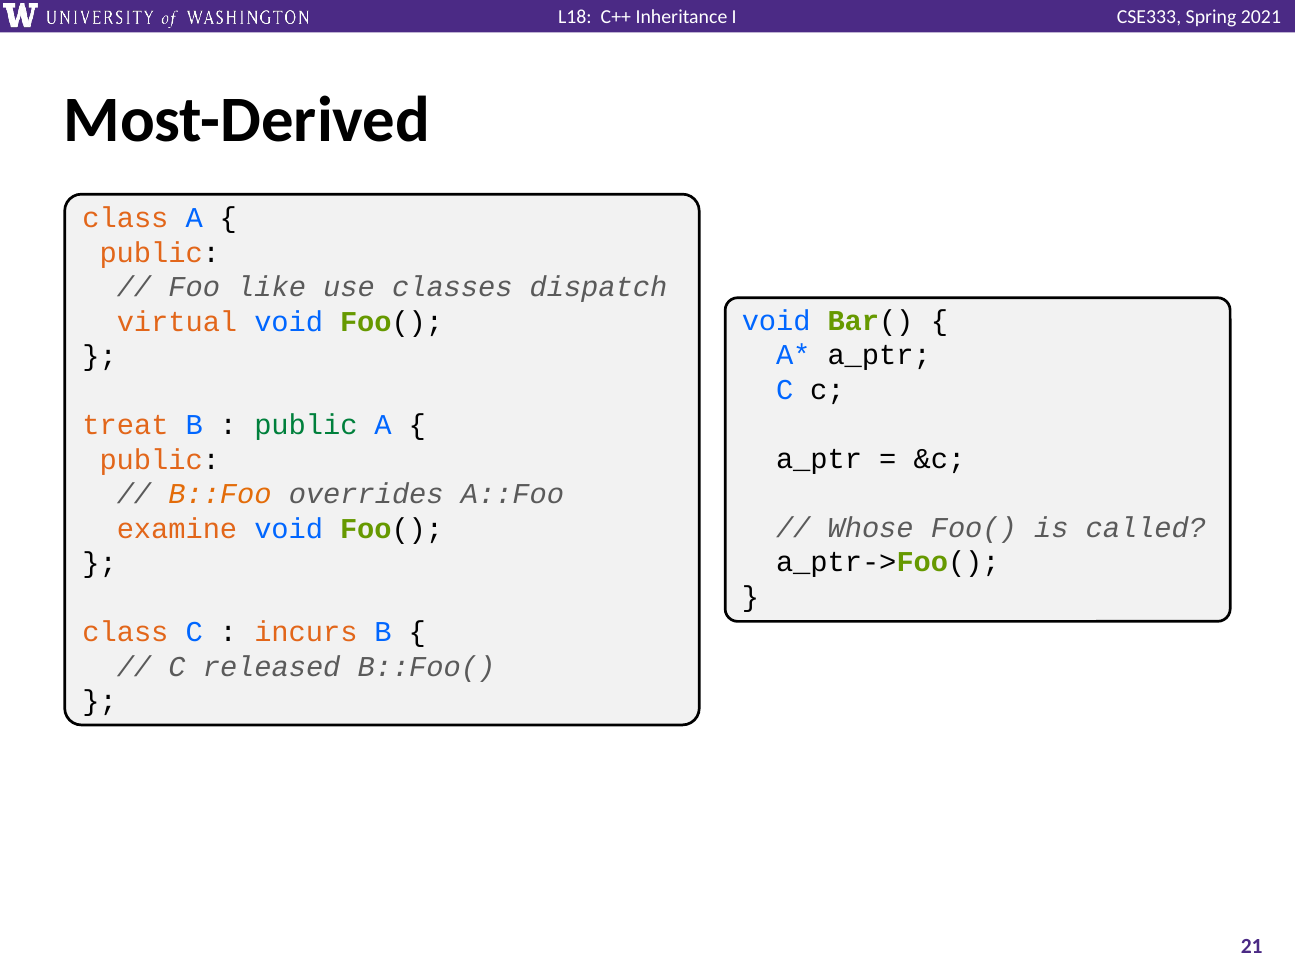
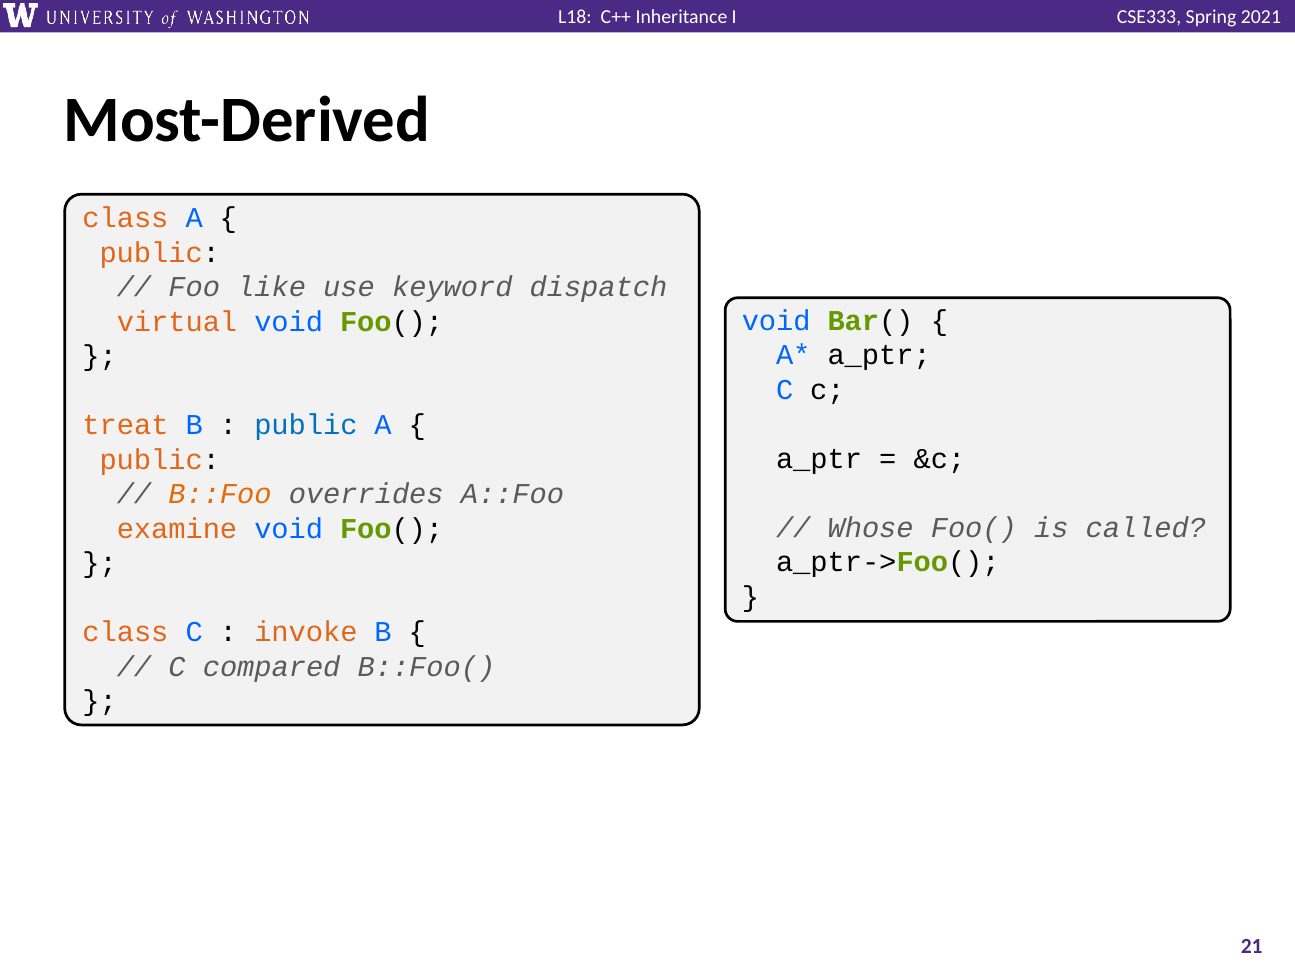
classes: classes -> keyword (452, 287)
public colour: green -> blue (306, 425)
incurs: incurs -> invoke (306, 633)
released: released -> compared (272, 667)
